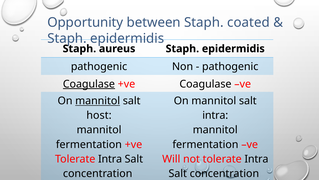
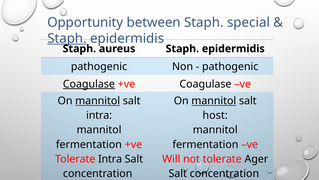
coated: coated -> special (248, 22)
Staph underline: none -> present (67, 38)
mannitol underline: none -> present (214, 101)
host: host -> intra (99, 115)
intra: intra -> host (215, 115)
not tolerate Intra: Intra -> Ager (256, 159)
